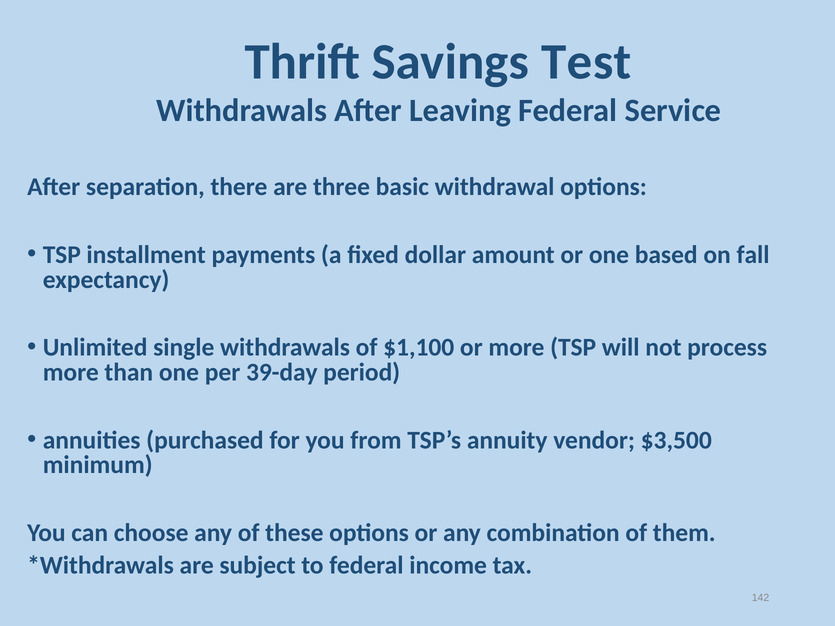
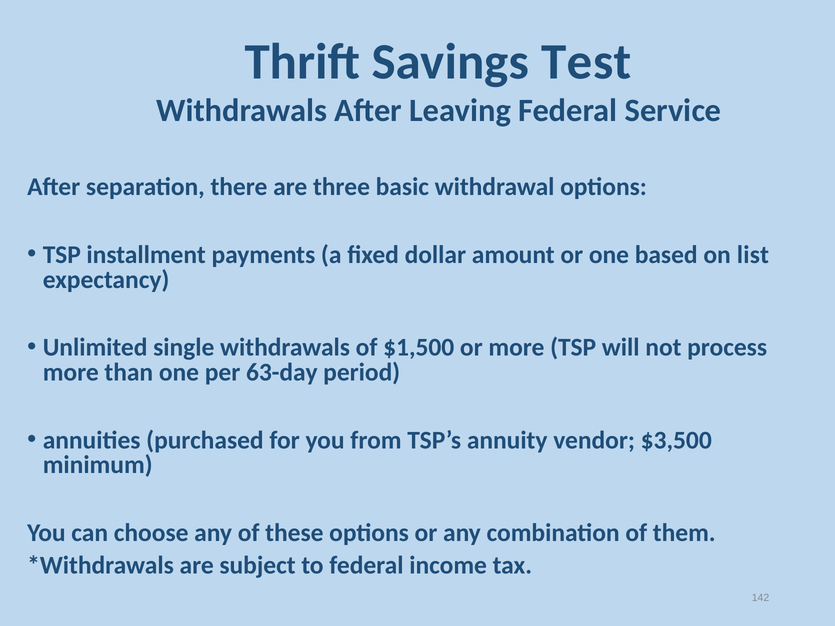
fall: fall -> list (753, 255)
$1,100: $1,100 -> $1,500 (419, 348)
39-day: 39-day -> 63-day (282, 372)
